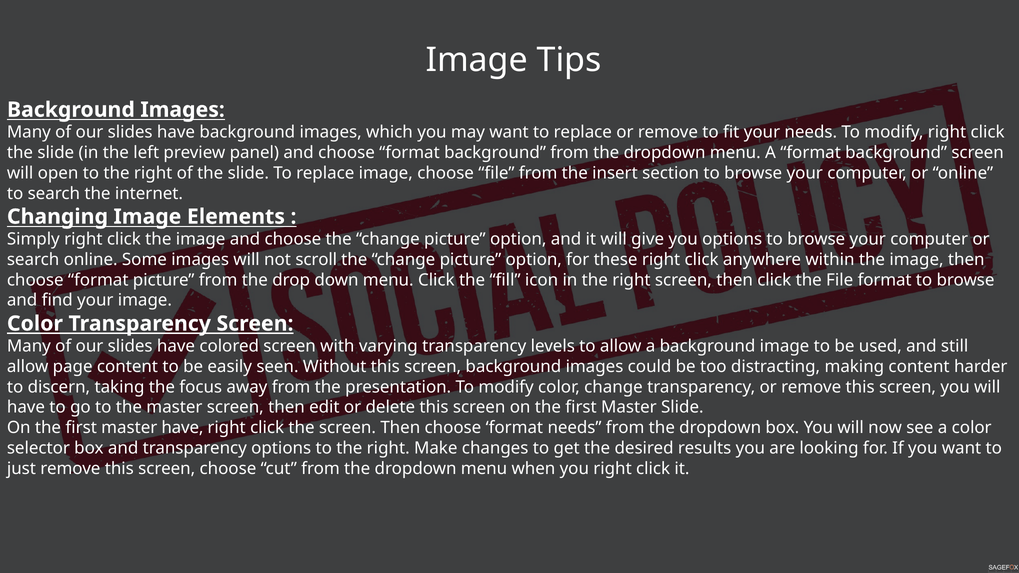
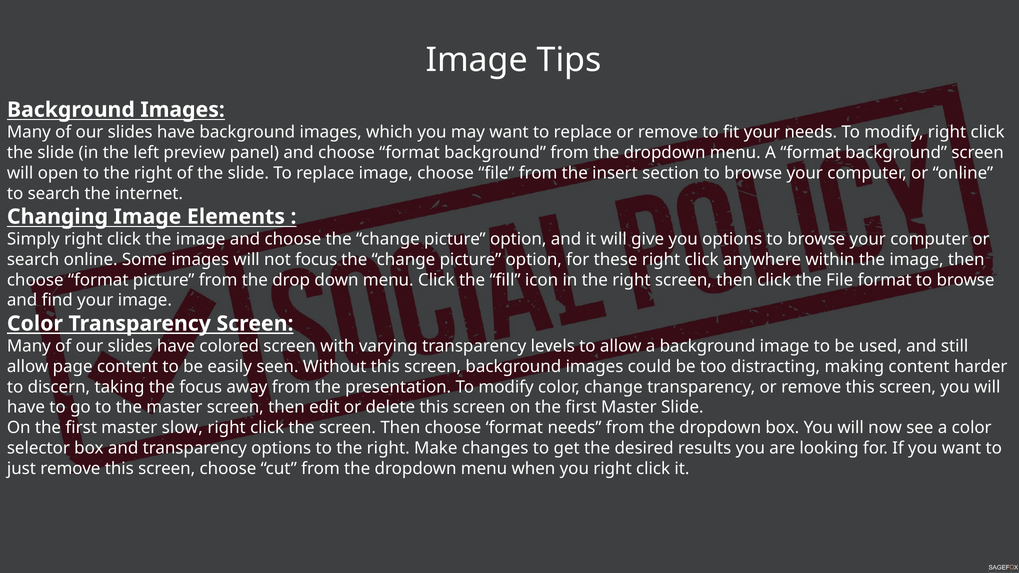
not scroll: scroll -> focus (316, 260)
master have: have -> slow (182, 428)
